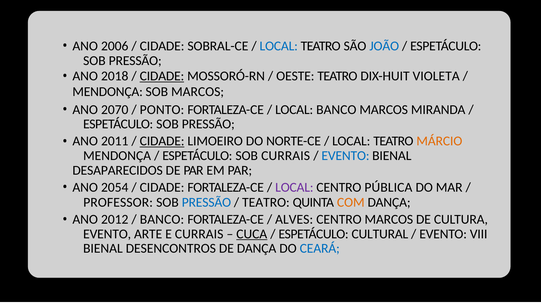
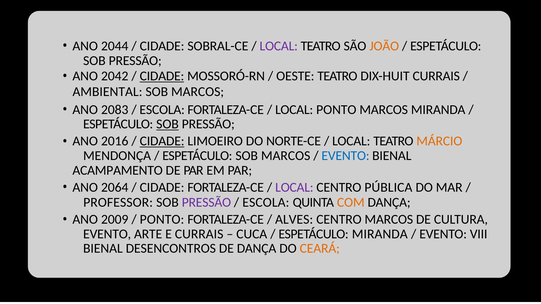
2006: 2006 -> 2044 (115, 46)
LOCAL colour: blue -> purple (279, 46)
JOÃO colour: blue -> orange (384, 46)
2018: 2018 -> 2042 (115, 76)
DIX-HUIT VIOLETA: VIOLETA -> CURRAIS (436, 76)
MENDONÇA: MENDONÇA -> AMBIENTAL (107, 92)
2070: 2070 -> 2083 (115, 110)
PONTO: PONTO -> ESCOLA (162, 110)
LOCAL BANCO: BANCO -> PONTO (336, 110)
SOB underline: none -> present (167, 124)
2011: 2011 -> 2016 (115, 141)
ESPETÁCULO SOB CURRAIS: CURRAIS -> MARCOS (286, 156)
DESAPARECIDOS: DESAPARECIDOS -> ACAMPAMENTO (118, 171)
2054: 2054 -> 2064 (115, 187)
PRESSÃO colour: blue -> purple (206, 203)
TEATRO: TEATRO -> ESCOLA (266, 203)
2012: 2012 -> 2009 (115, 220)
BANCO: BANCO -> PONTO (162, 220)
CUCA underline: present -> none (252, 234)
ESPETÁCULO CULTURAL: CULTURAL -> MIRANDA (380, 234)
CEARÁ colour: blue -> orange (320, 249)
